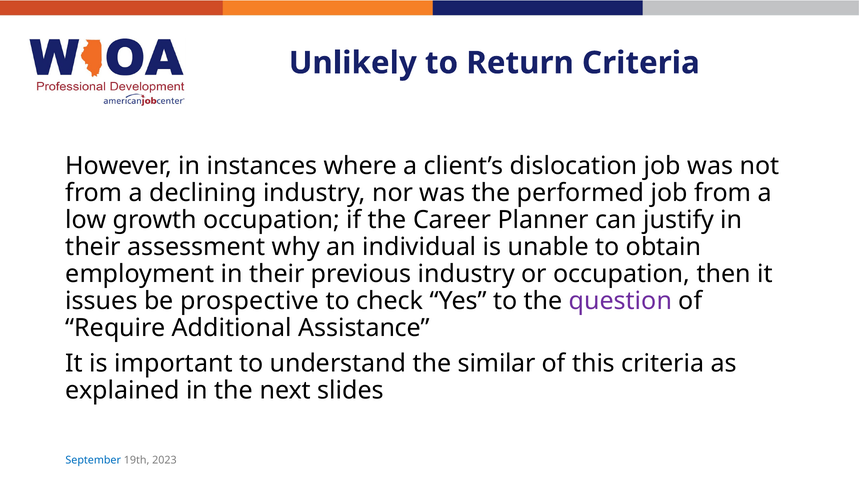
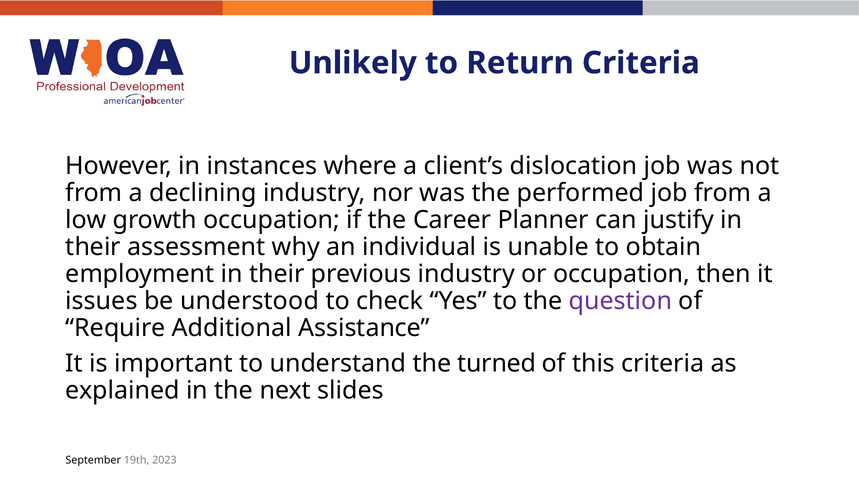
prospective: prospective -> understood (249, 301)
similar: similar -> turned (497, 364)
September colour: blue -> black (93, 461)
